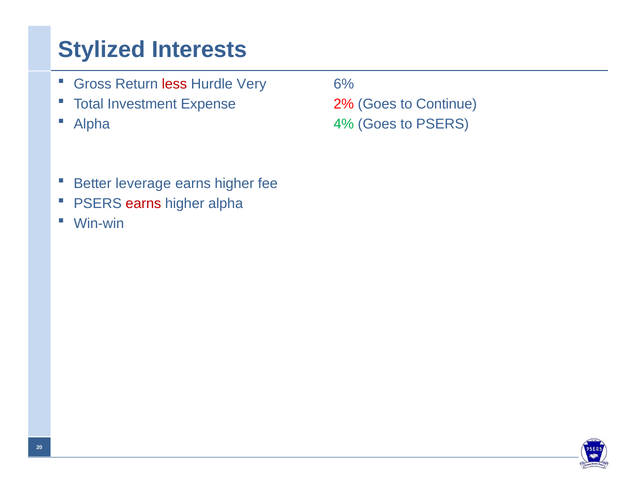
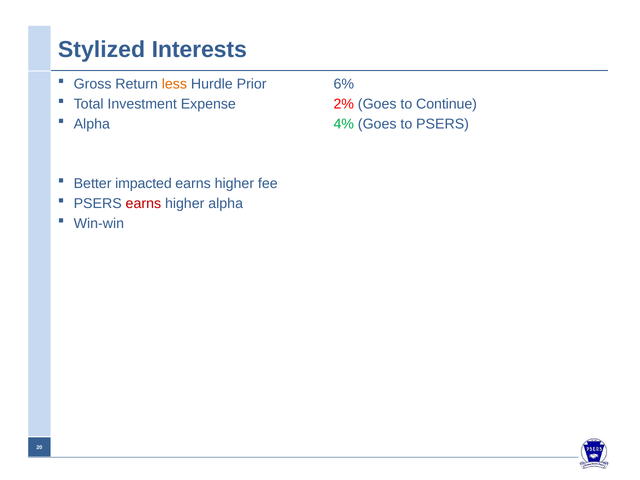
less colour: red -> orange (174, 84)
Very: Very -> Prior (252, 84)
leverage: leverage -> impacted (143, 184)
